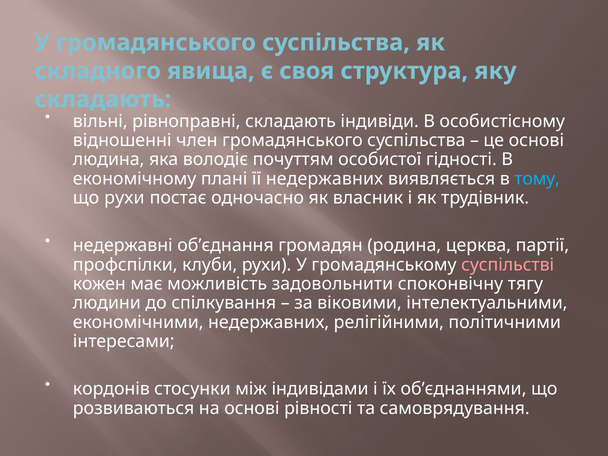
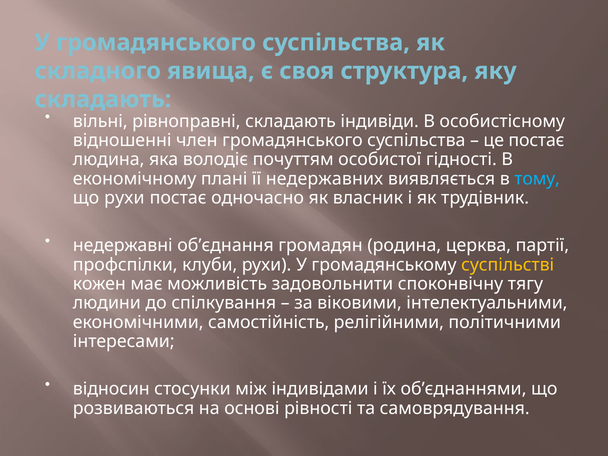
це основі: основі -> постає (536, 140)
суспільстві colour: pink -> yellow (508, 265)
економічними недержавних: недержавних -> самостійність (269, 322)
кордонів: кордонів -> відносин (111, 389)
